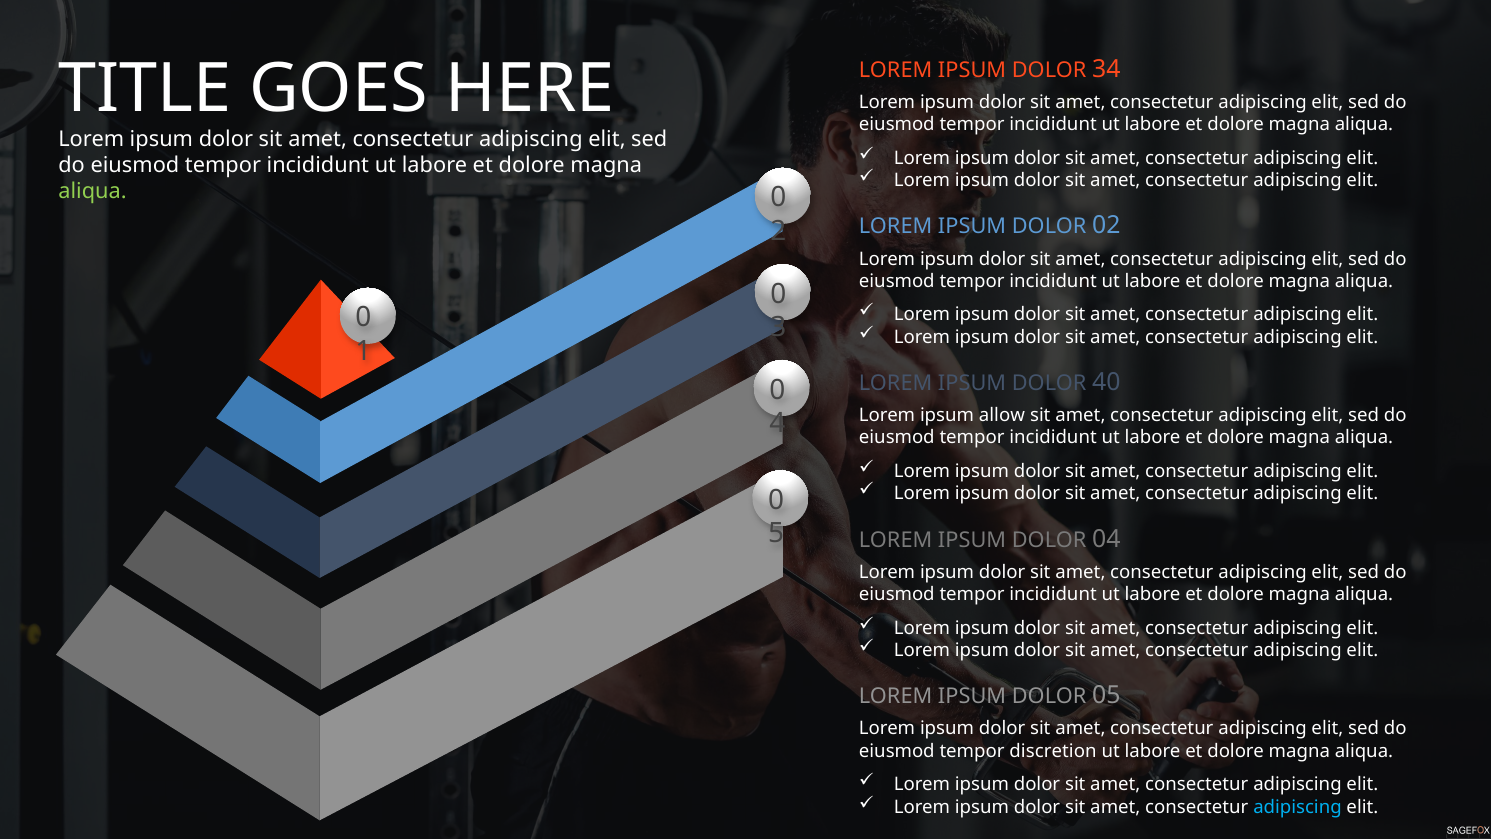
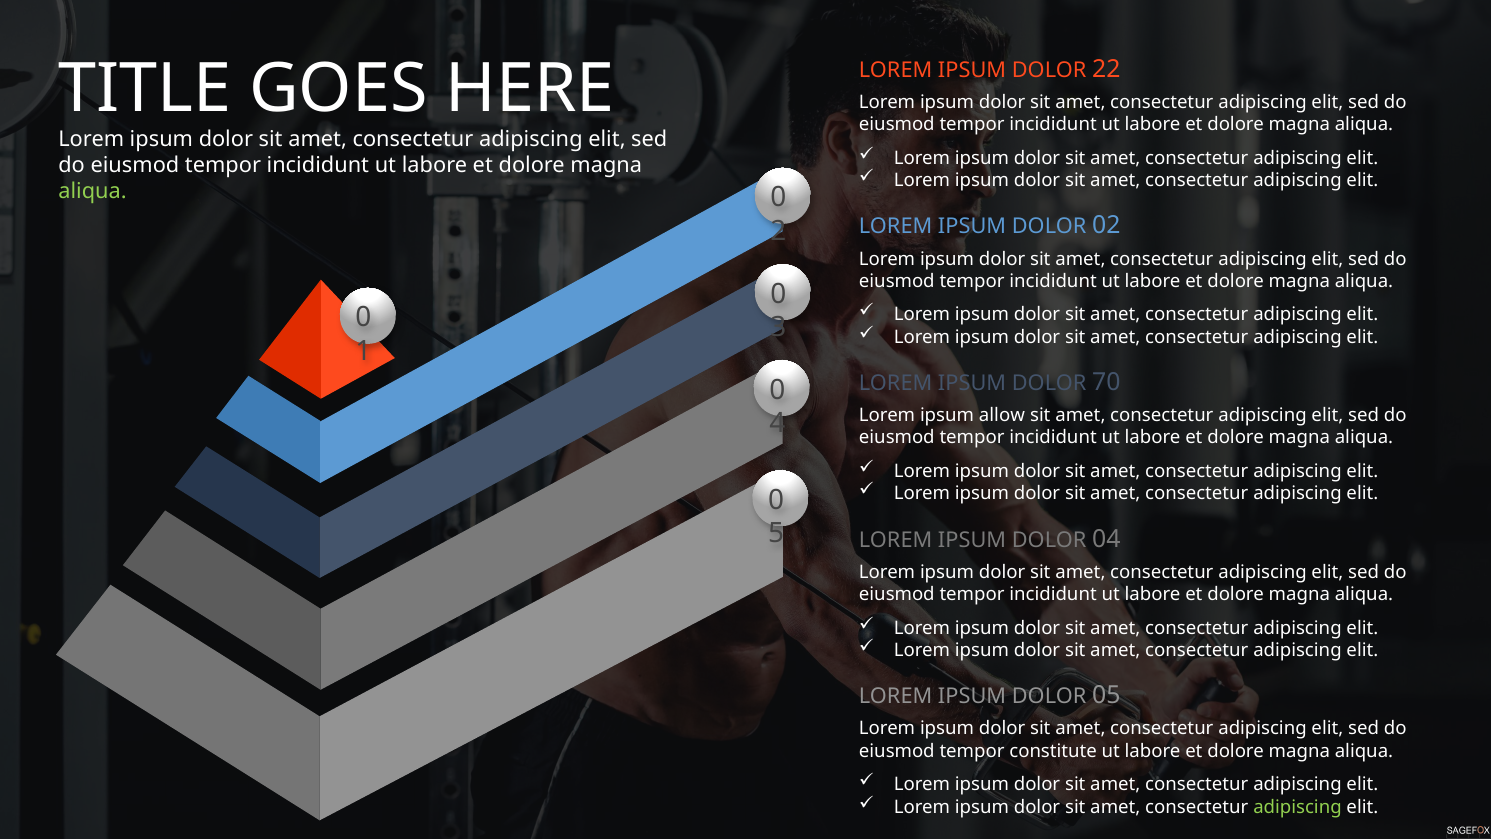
34: 34 -> 22 (1106, 69)
40: 40 -> 70 (1106, 382)
discretion: discretion -> constitute (1053, 751)
adipiscing colour: light blue -> light green (1298, 807)
